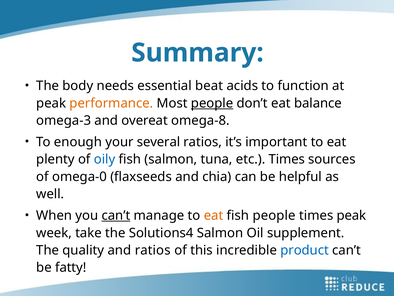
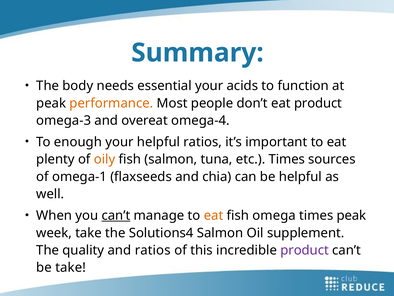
essential beat: beat -> your (209, 86)
people underline: present -> none (212, 103)
eat balance: balance -> product (318, 103)
omega-8: omega-8 -> omega-4 (200, 120)
your several: several -> helpful (159, 142)
oily colour: blue -> orange (105, 159)
omega-0: omega-0 -> omega-1 (79, 176)
fish people: people -> omega (274, 215)
product colour: blue -> purple (305, 250)
be fatty: fatty -> take (71, 267)
